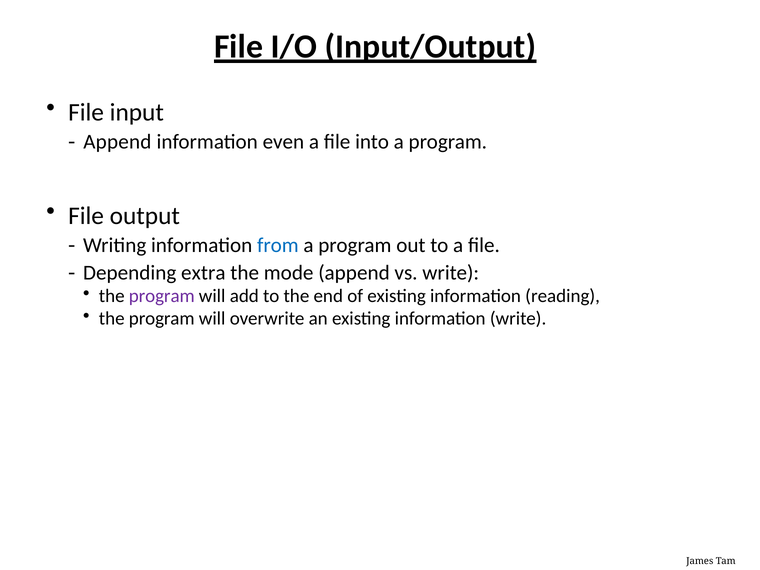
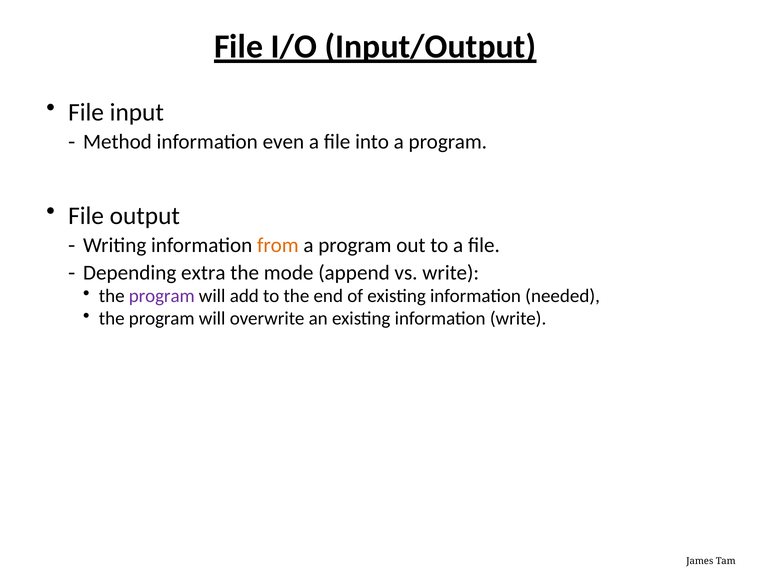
Append: Append -> Method (117, 142)
from colour: blue -> orange (278, 245)
reading: reading -> needed (563, 296)
